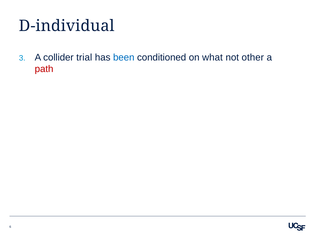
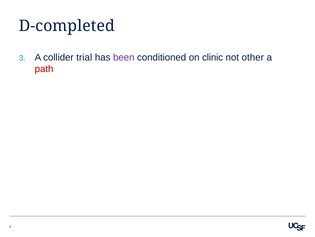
D-individual: D-individual -> D-completed (67, 26)
been colour: blue -> purple (124, 57)
what: what -> clinic (213, 57)
